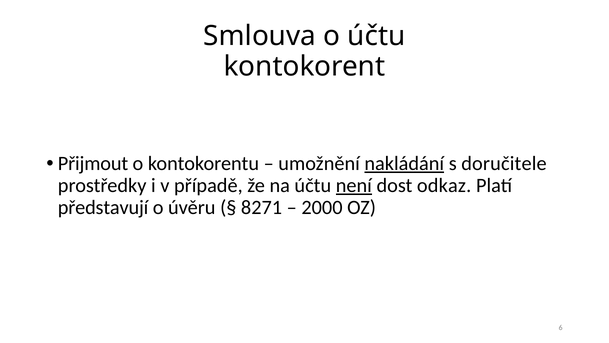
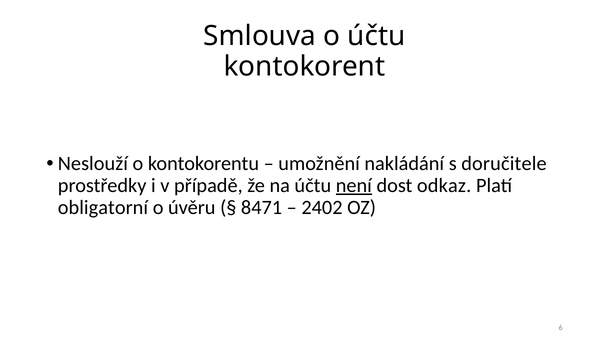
Přijmout: Přijmout -> Neslouží (93, 163)
nakládání underline: present -> none (404, 163)
představují: představují -> obligatorní (103, 207)
8271: 8271 -> 8471 (262, 207)
2000: 2000 -> 2402 (322, 207)
